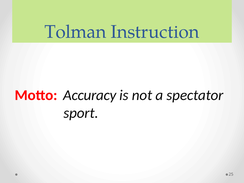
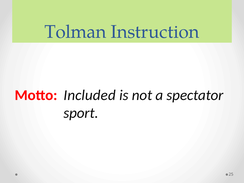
Accuracy: Accuracy -> Included (90, 95)
